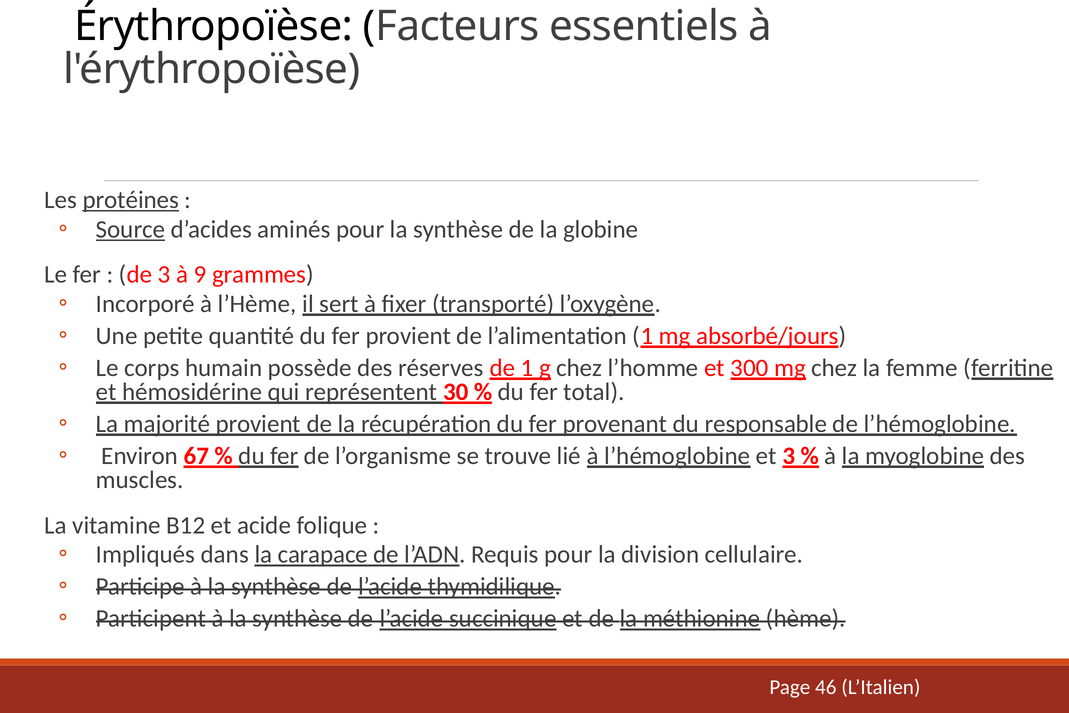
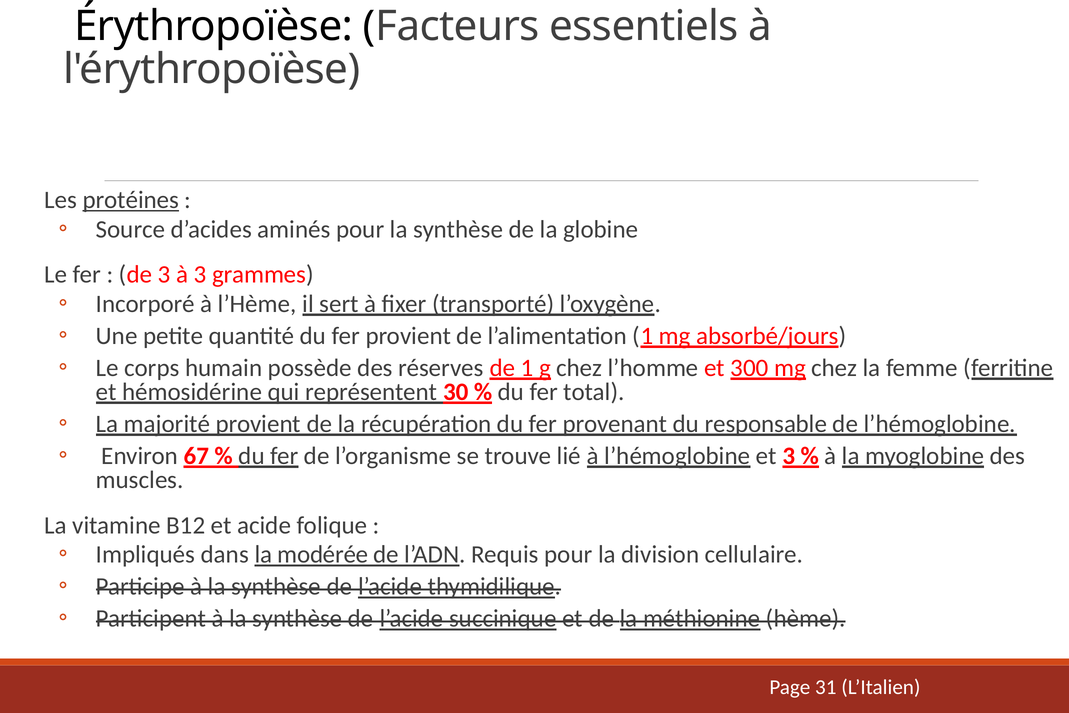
Source underline: present -> none (130, 229)
à 9: 9 -> 3 (200, 274)
carapace: carapace -> modérée (323, 554)
46: 46 -> 31 (826, 687)
